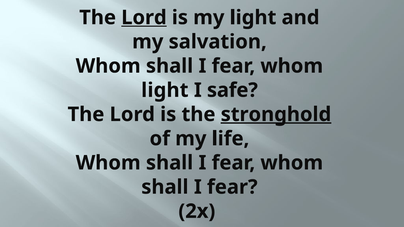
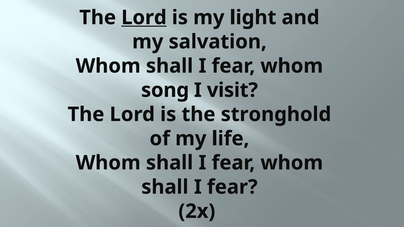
light: light -> song (165, 90)
safe: safe -> visit (232, 90)
stronghold underline: present -> none (276, 115)
